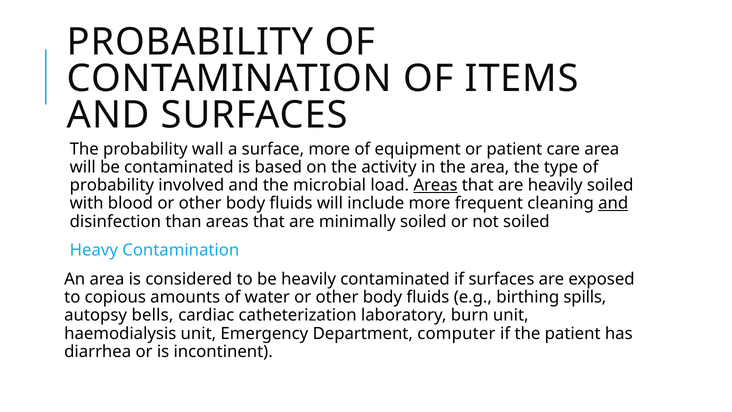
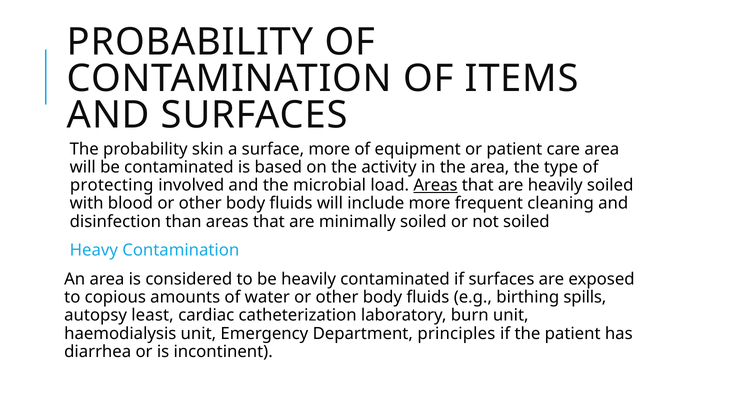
wall: wall -> skin (208, 149)
probability: probability -> protecting (112, 185)
and underline: present -> none (613, 203)
bells: bells -> least (152, 315)
computer: computer -> principles (456, 333)
